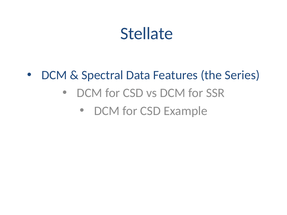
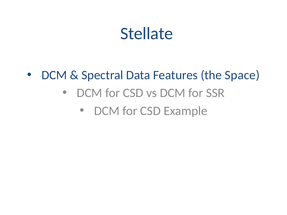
Series: Series -> Space (242, 75)
